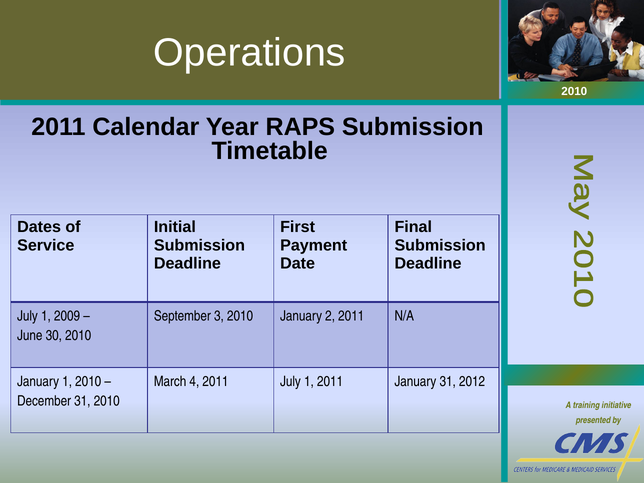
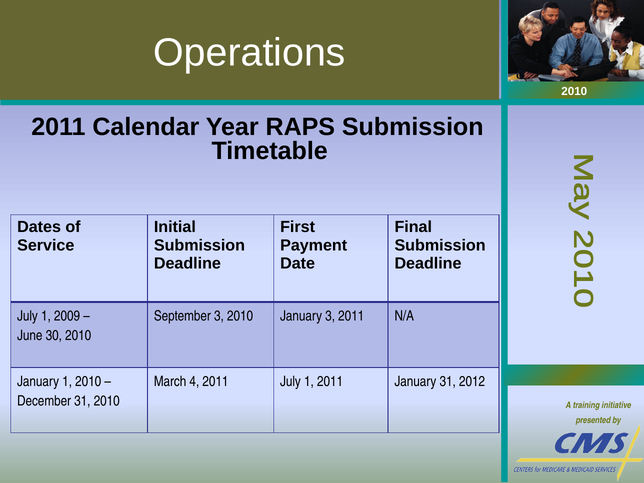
January 2: 2 -> 3 (330, 316)
